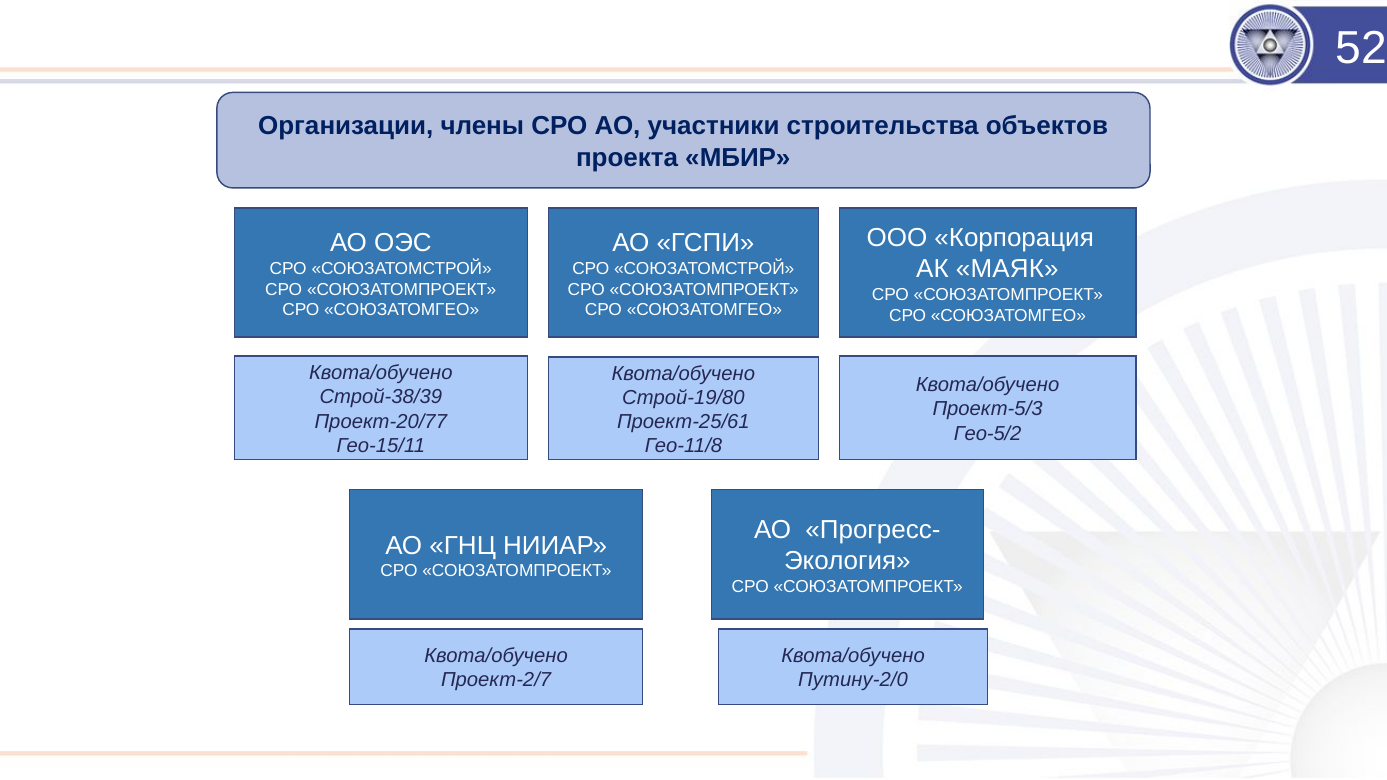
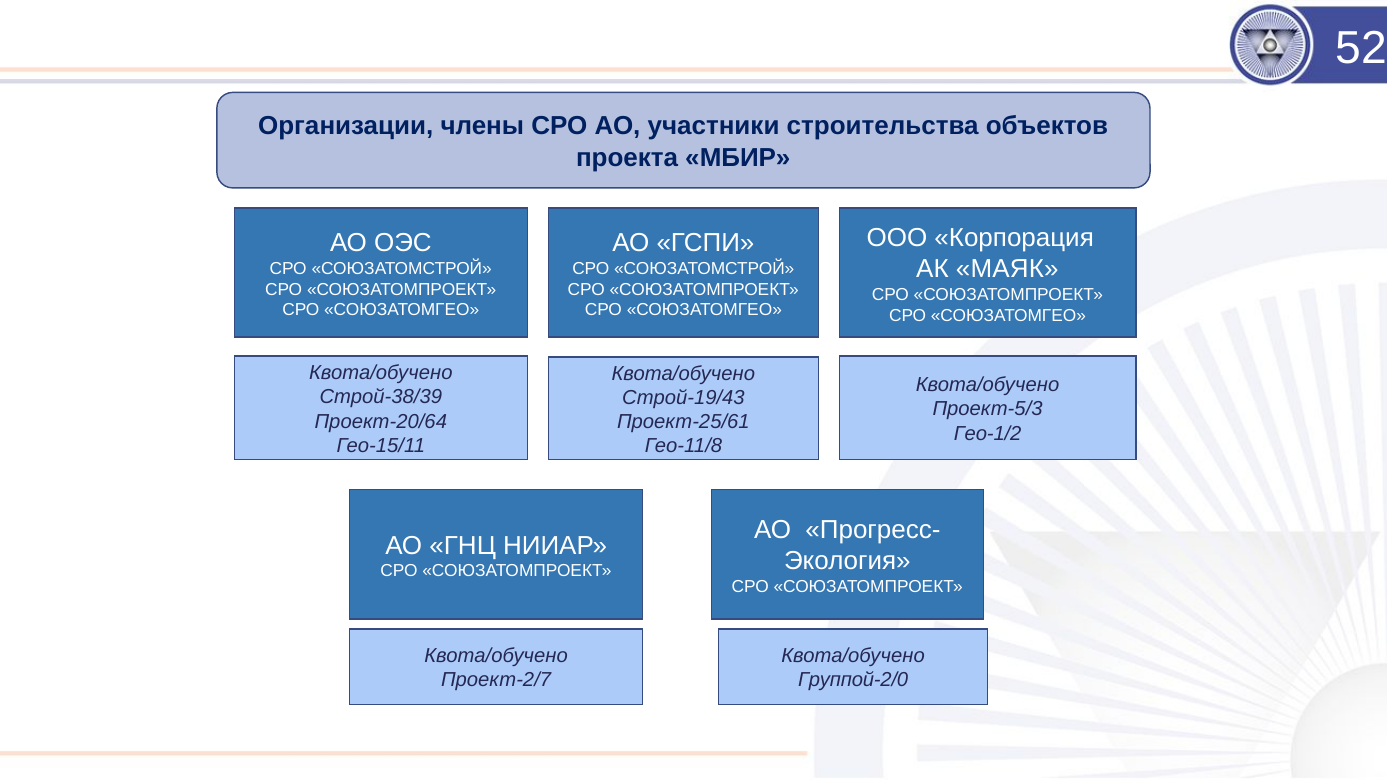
Строй-19/80: Строй-19/80 -> Строй-19/43 (683, 398)
Проект-20/77: Проект-20/77 -> Проект-20/64 (381, 422)
Гео-5/2: Гео-5/2 -> Гео-1/2 (988, 434)
Путину-2/0: Путину-2/0 -> Группой-2/0 (853, 680)
